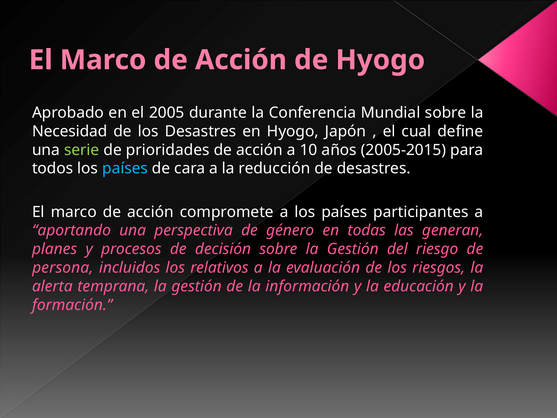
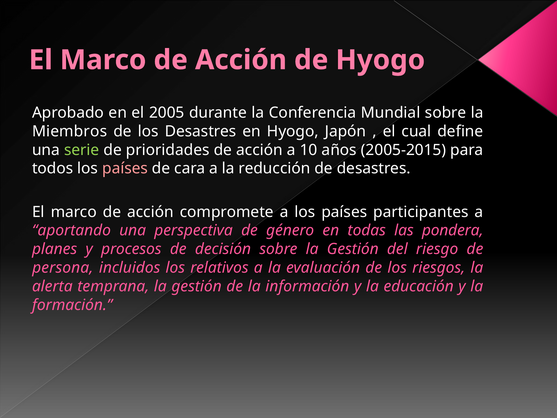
Necesidad: Necesidad -> Miembros (70, 131)
países colour: light blue -> pink (125, 168)
generan: generan -> pondera (453, 230)
